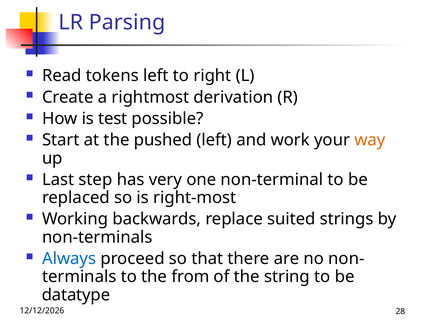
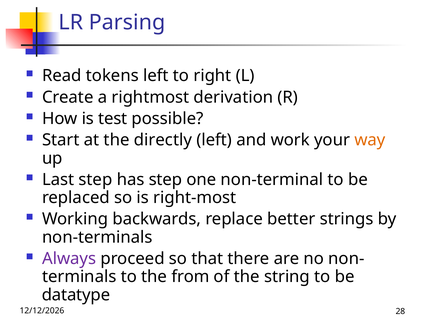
pushed: pushed -> directly (163, 140)
has very: very -> step (165, 180)
suited: suited -> better (291, 219)
Always colour: blue -> purple (69, 259)
